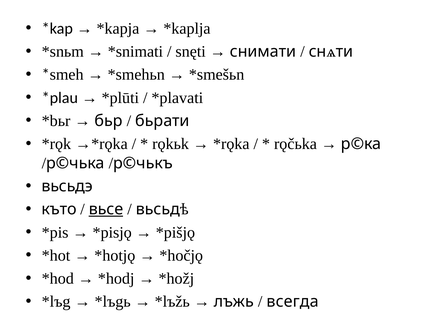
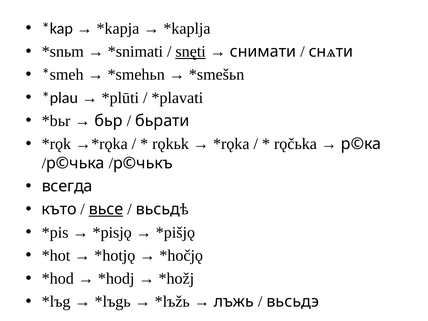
snęti underline: none -> present (191, 52)
вьсьдэ: вьсьдэ -> всегда (67, 186)
всегда: всегда -> вьсьдэ (293, 302)
